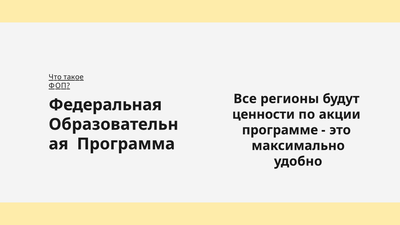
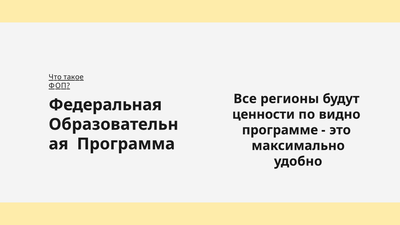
акции: акции -> видно (340, 114)
